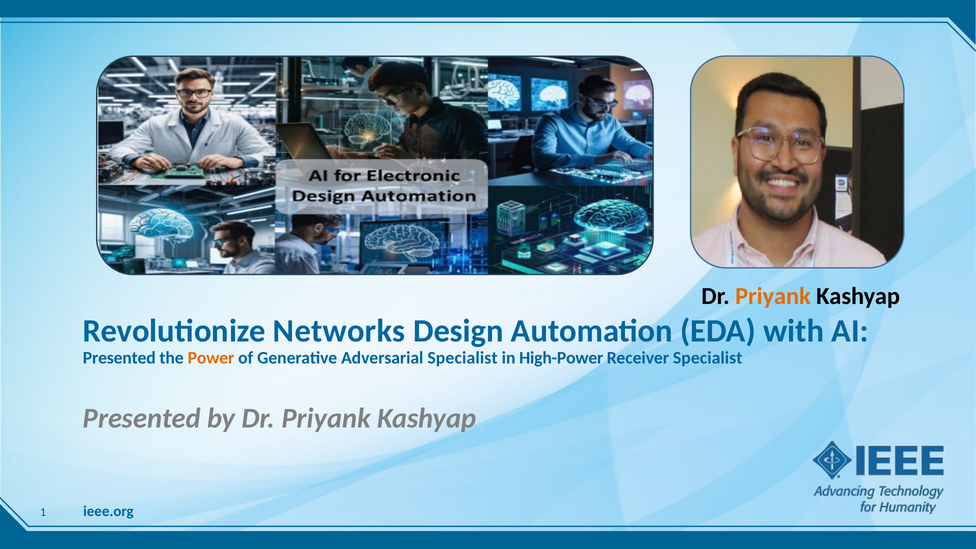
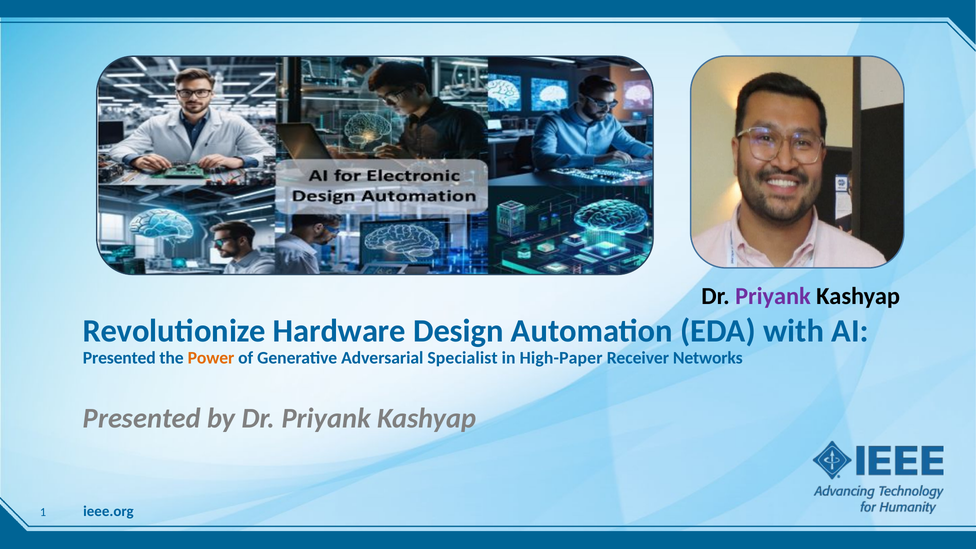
Priyank colour: orange -> purple (773, 296)
Networks: Networks -> Hardware (339, 331)
High-Power: High-Power -> High-Paper (561, 358)
Receiver Specialist: Specialist -> Networks (708, 358)
